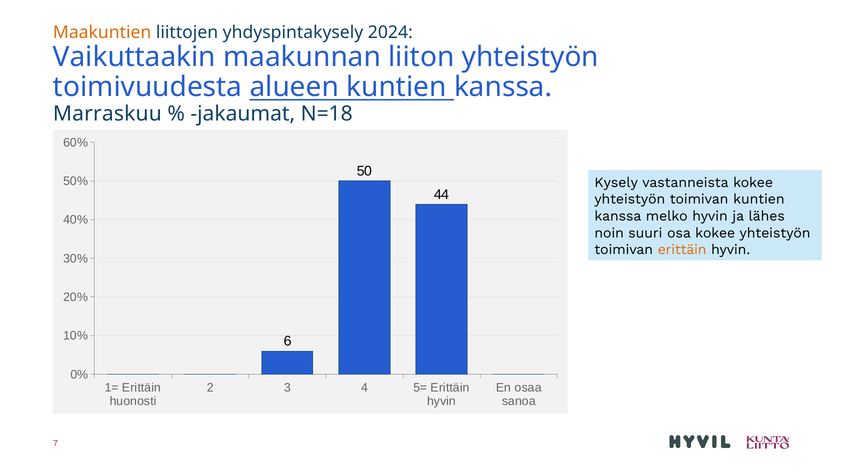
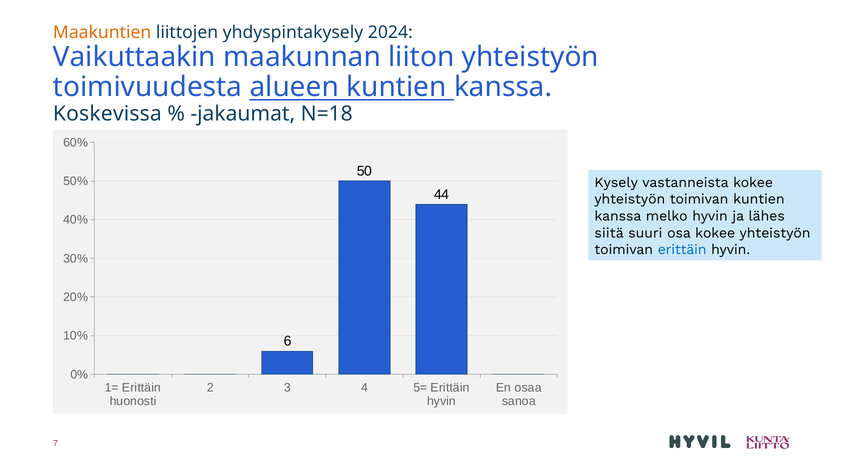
Marraskuu: Marraskuu -> Koskevissa (107, 114)
noin: noin -> siitä (609, 233)
erittäin colour: orange -> blue (682, 250)
